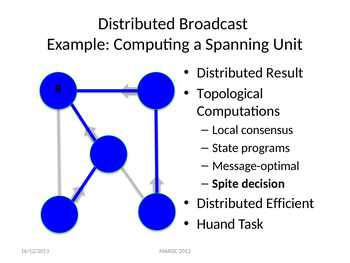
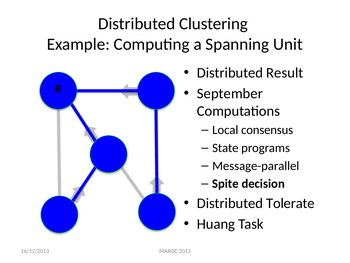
Broadcast: Broadcast -> Clustering (214, 24)
Topological: Topological -> September (230, 93)
Message-optimal: Message-optimal -> Message-parallel (256, 166)
Efficient: Efficient -> Tolerate (290, 203)
Huand: Huand -> Huang (216, 224)
